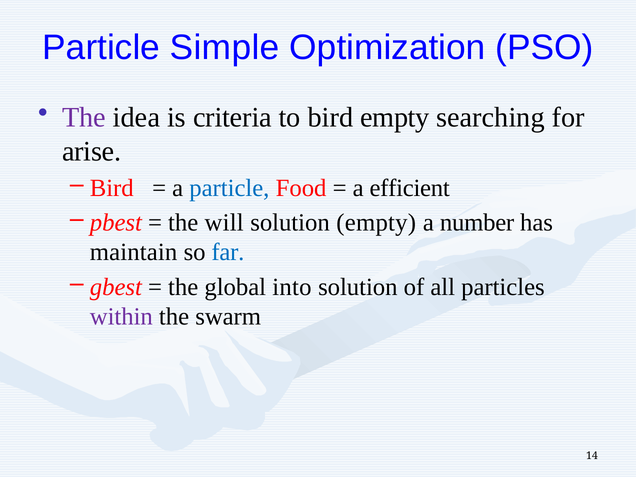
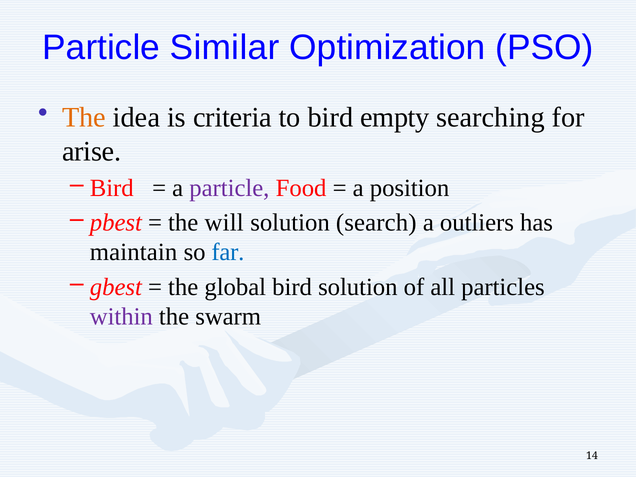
Simple: Simple -> Similar (225, 48)
The colour: purple -> orange (84, 118)
particle colour: blue -> purple (229, 188)
efficient: efficient -> position (410, 188)
solution empty: empty -> search (376, 223)
number: number -> outliers (477, 223)
global into: into -> bird (292, 287)
